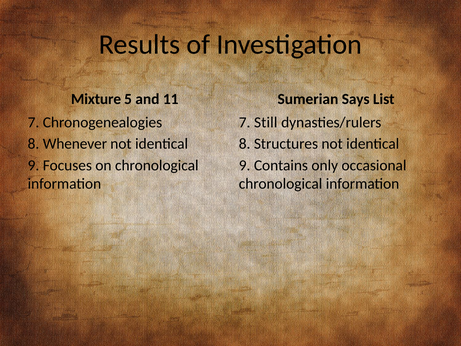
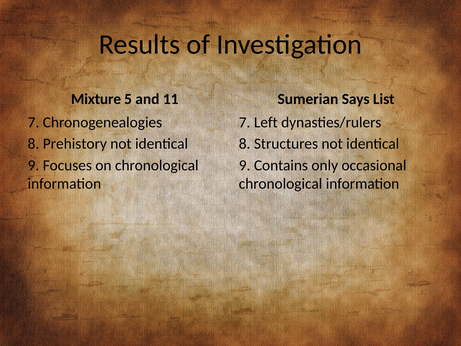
Still: Still -> Left (266, 122)
Whenever: Whenever -> Prehistory (75, 144)
